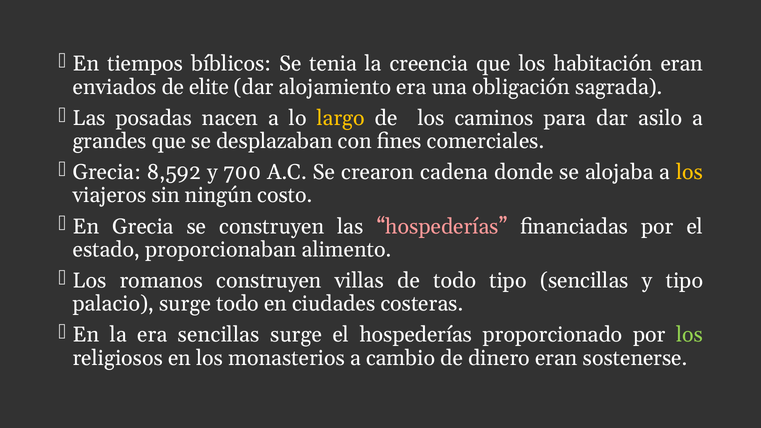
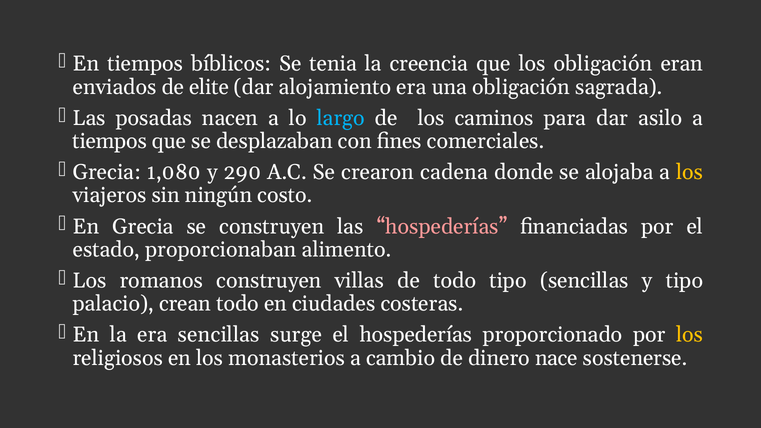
los habitación: habitación -> obligación (603, 64)
largo colour: yellow -> light blue (341, 118)
grandes: grandes -> tiempos (110, 141)
8,592: 8,592 -> 1,080 (174, 172)
700: 700 -> 290 (243, 172)
palacio surge: surge -> crean (185, 304)
los colour: light green -> yellow (690, 335)
dinero eran: eran -> nace (556, 358)
